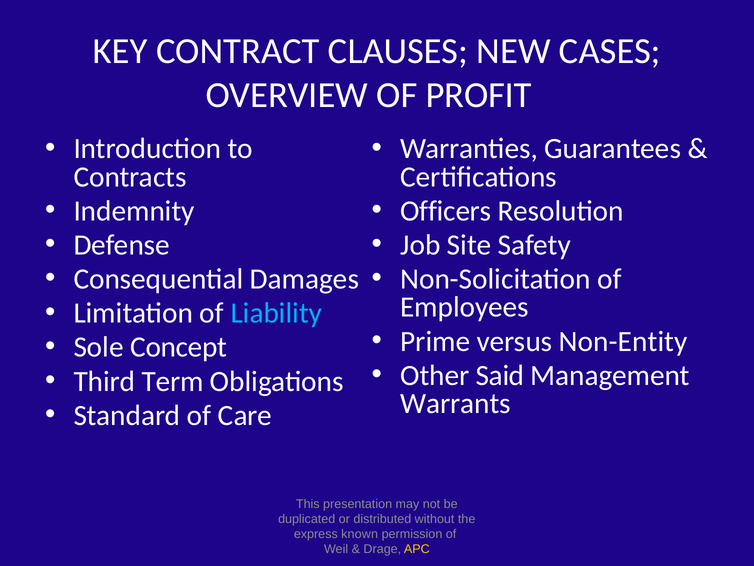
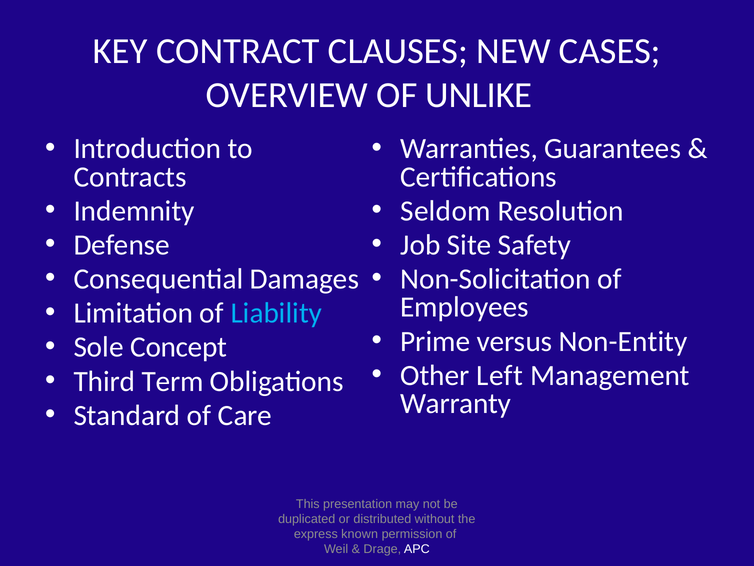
PROFIT: PROFIT -> UNLIKE (479, 95)
Officers: Officers -> Seldom (446, 211)
Said: Said -> Left (500, 375)
Warrants: Warrants -> Warranty (456, 403)
APC colour: yellow -> white (417, 549)
